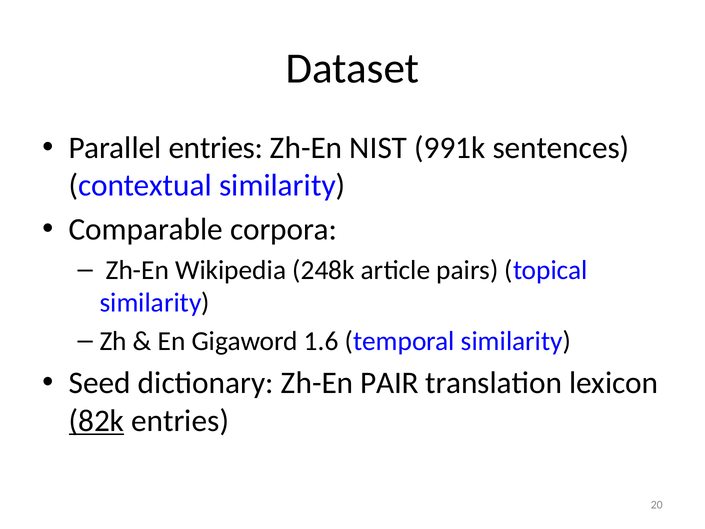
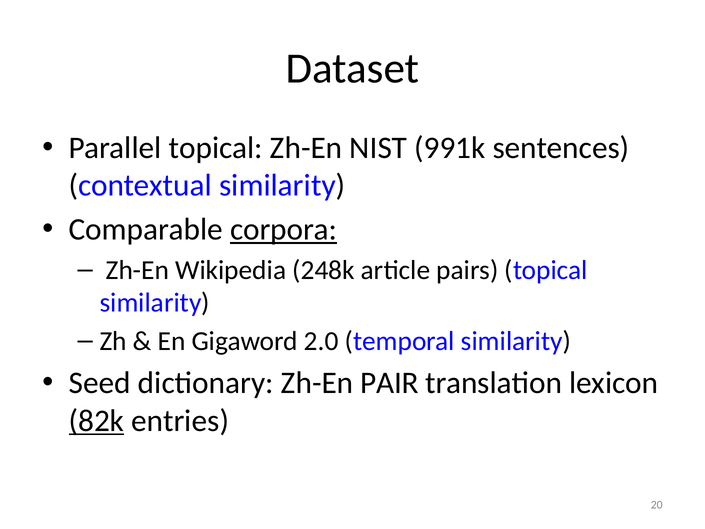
Parallel entries: entries -> topical (216, 148)
corpora underline: none -> present (284, 229)
1.6: 1.6 -> 2.0 (321, 341)
